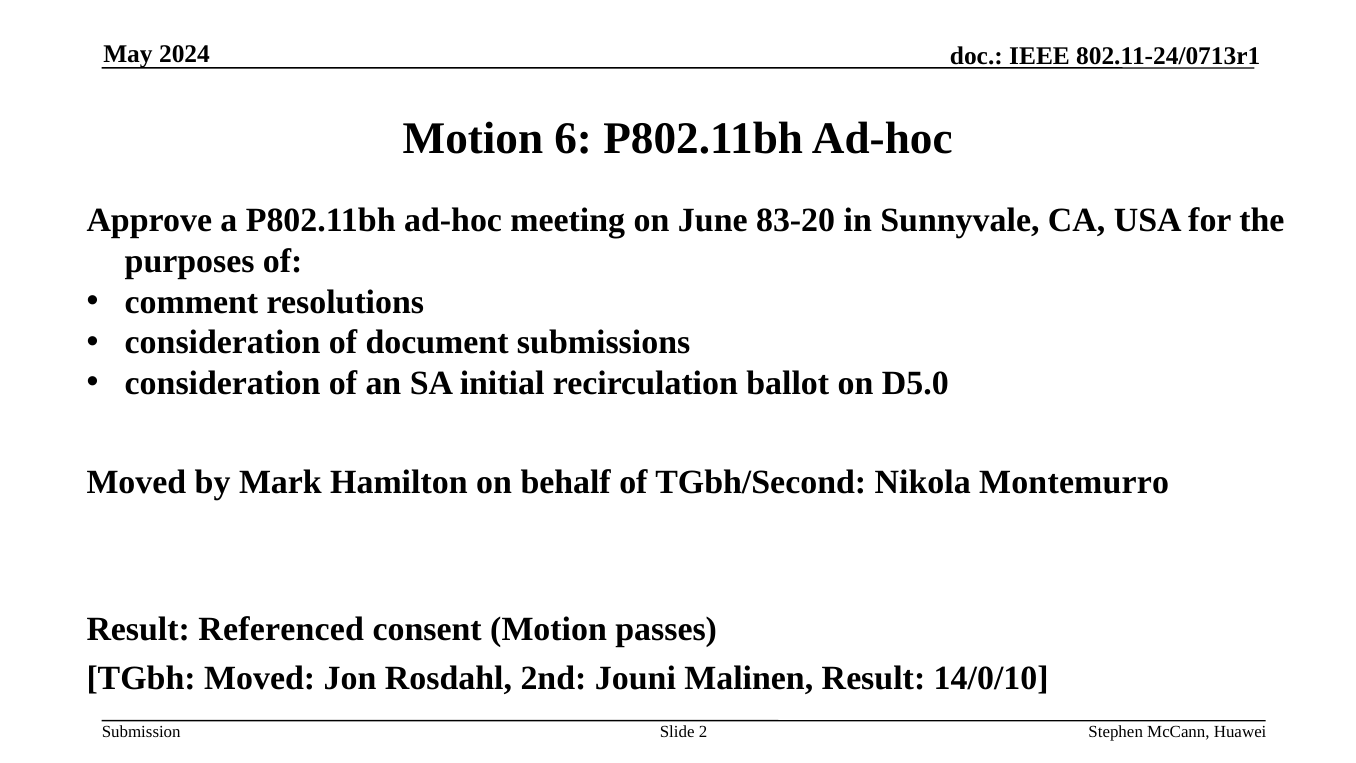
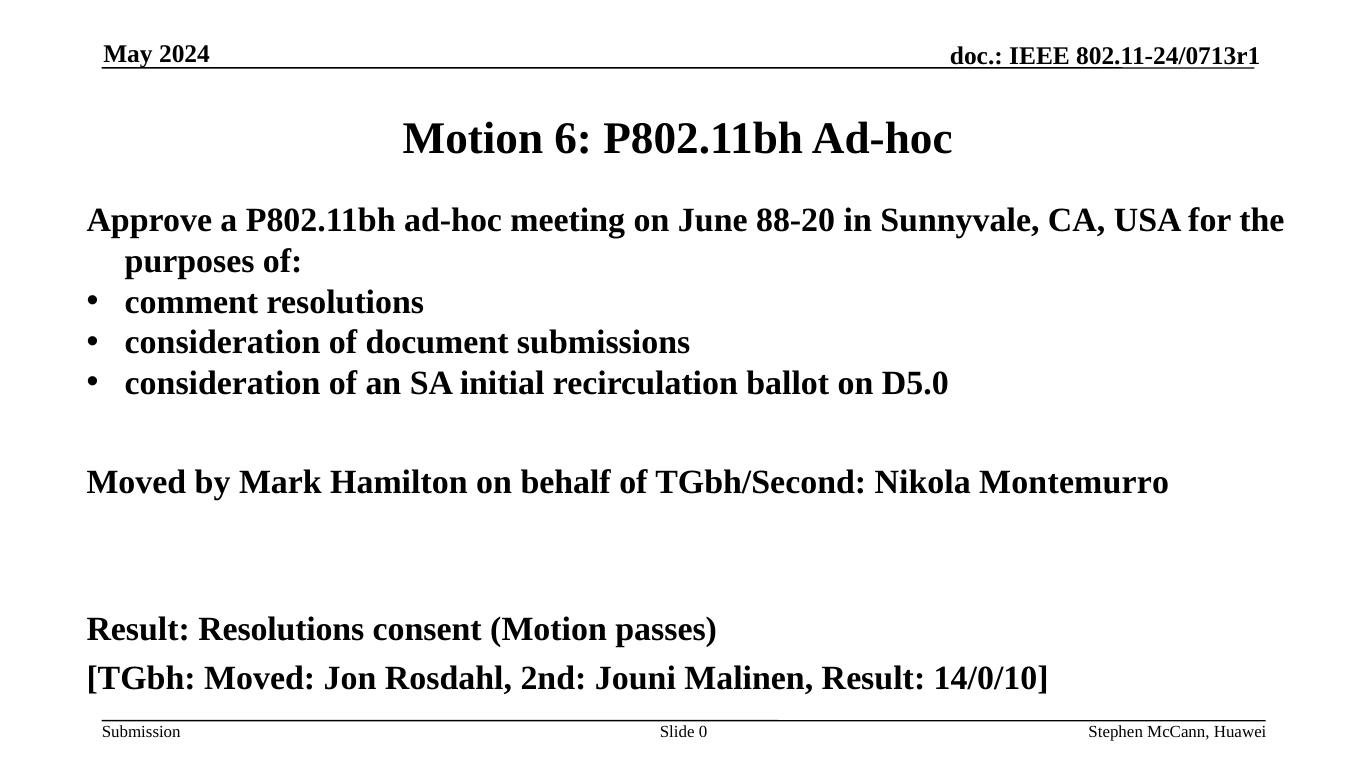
83-20: 83-20 -> 88-20 (796, 221)
Result Referenced: Referenced -> Resolutions (281, 629)
2: 2 -> 0 (703, 732)
